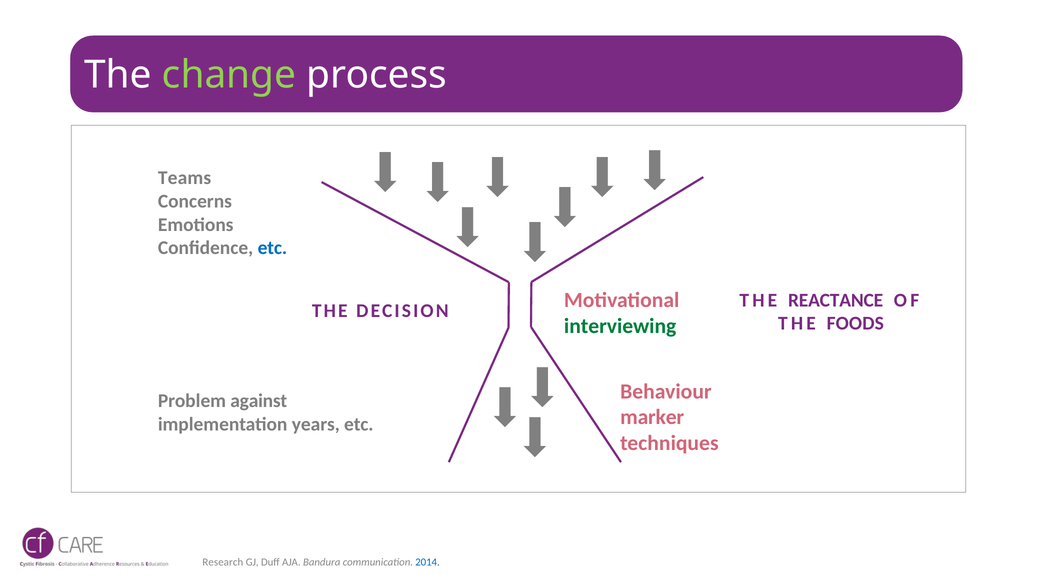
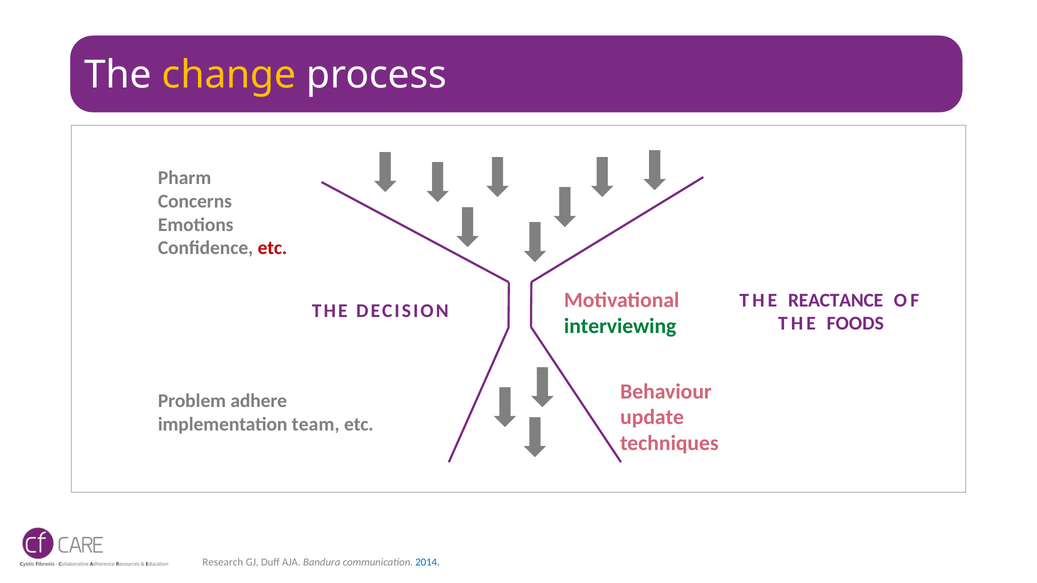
change colour: light green -> yellow (229, 75)
Teams: Teams -> Pharm (185, 178)
etc colour: blue -> red (272, 248)
against: against -> adhere (259, 401)
marker: marker -> update (652, 418)
years: years -> team (316, 425)
